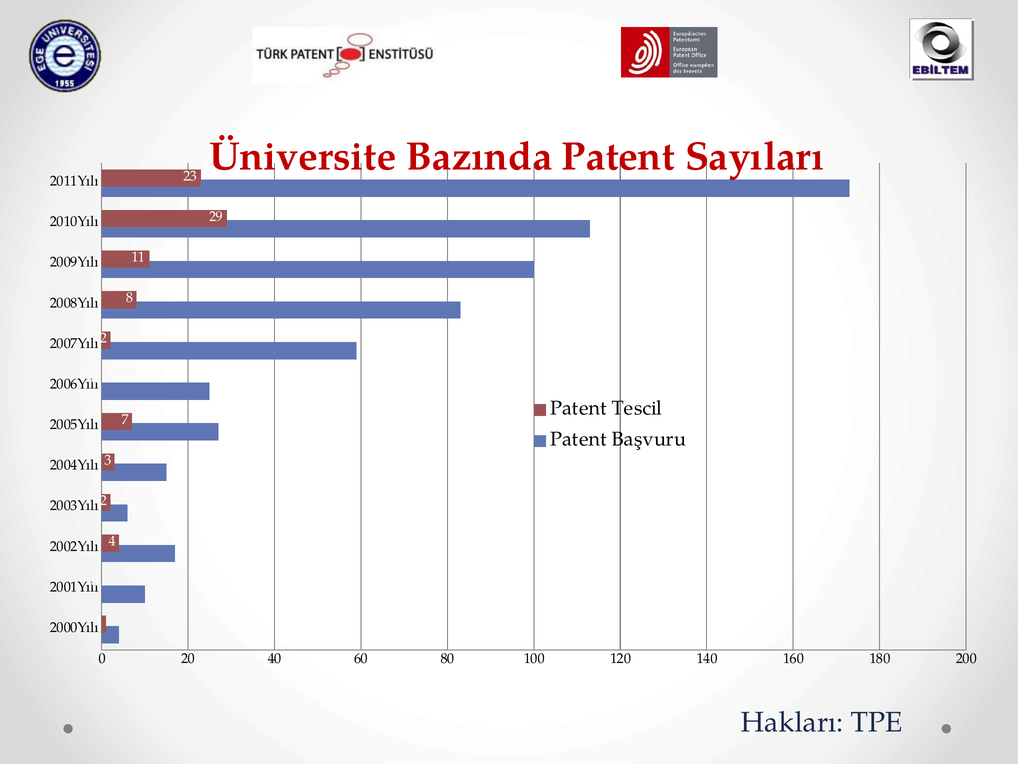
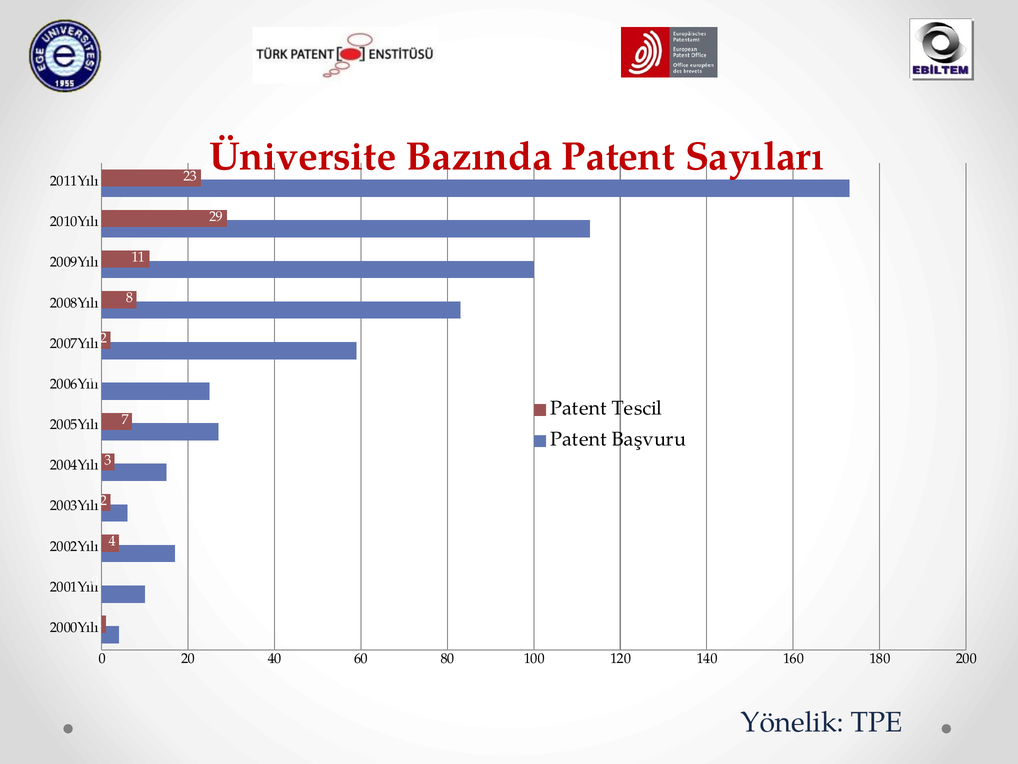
Hakları: Hakları -> Yönelik (792, 722)
